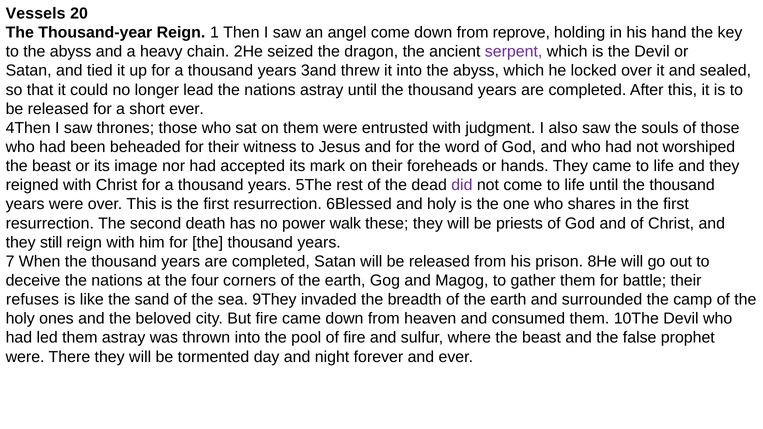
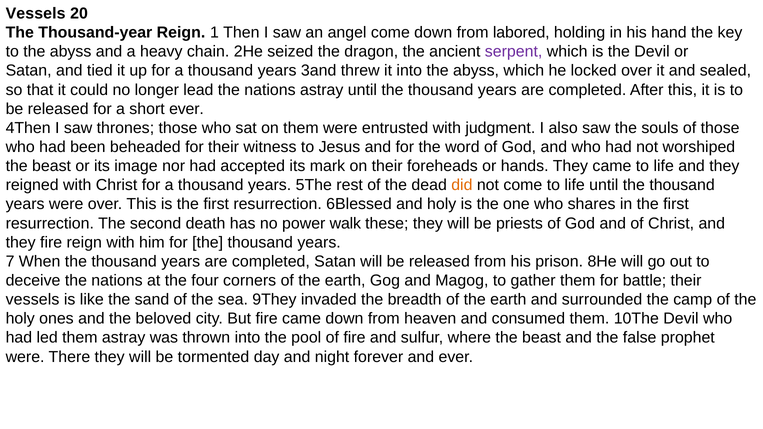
reprove: reprove -> labored (521, 33)
did colour: purple -> orange (462, 185)
they still: still -> fire (51, 242)
refuses: refuses -> vessels (33, 300)
